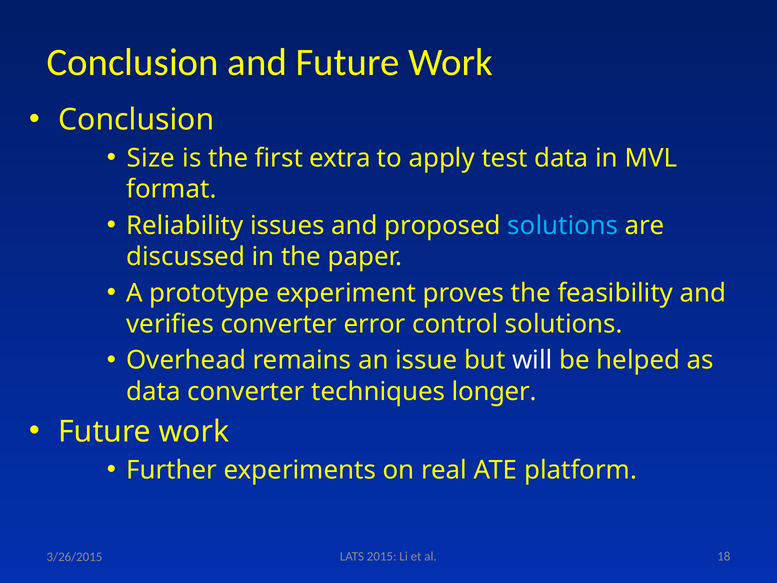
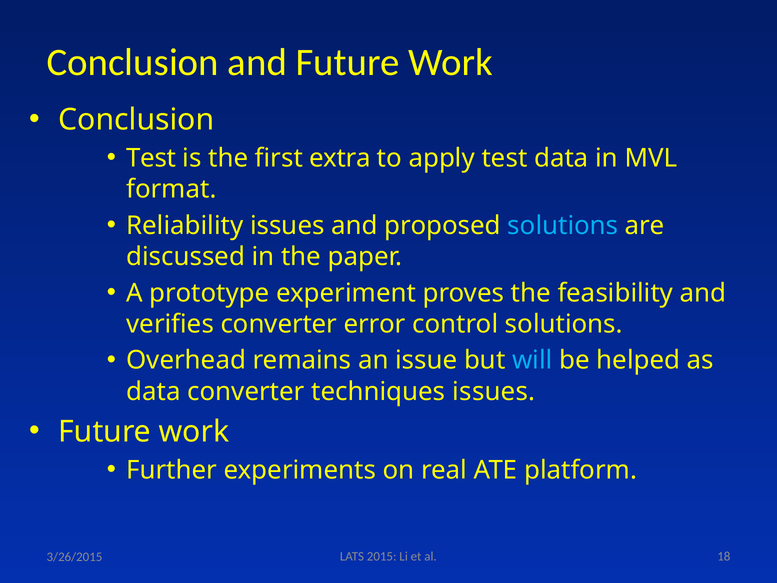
Size: Size -> Test (151, 158)
will colour: white -> light blue (532, 360)
techniques longer: longer -> issues (494, 391)
